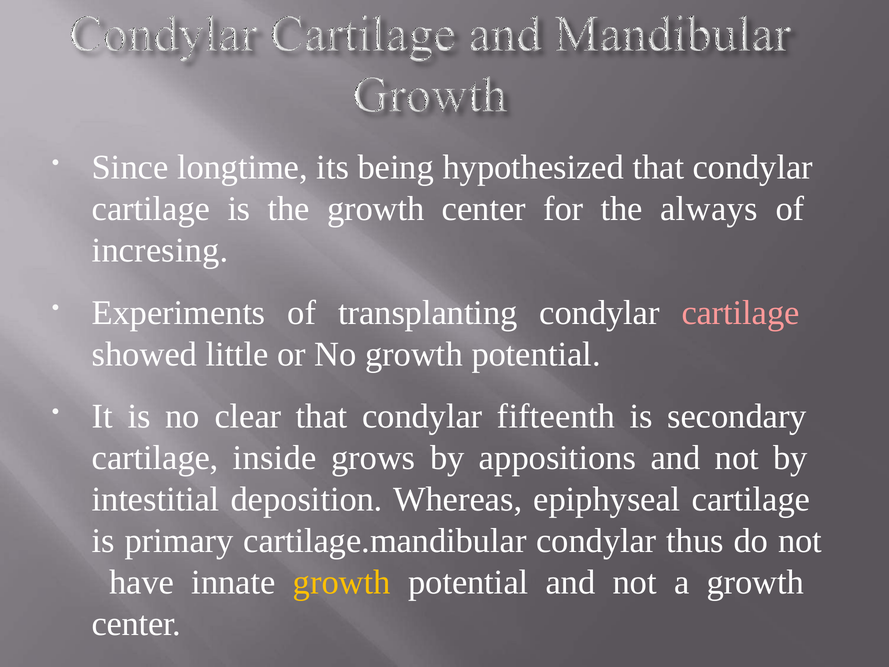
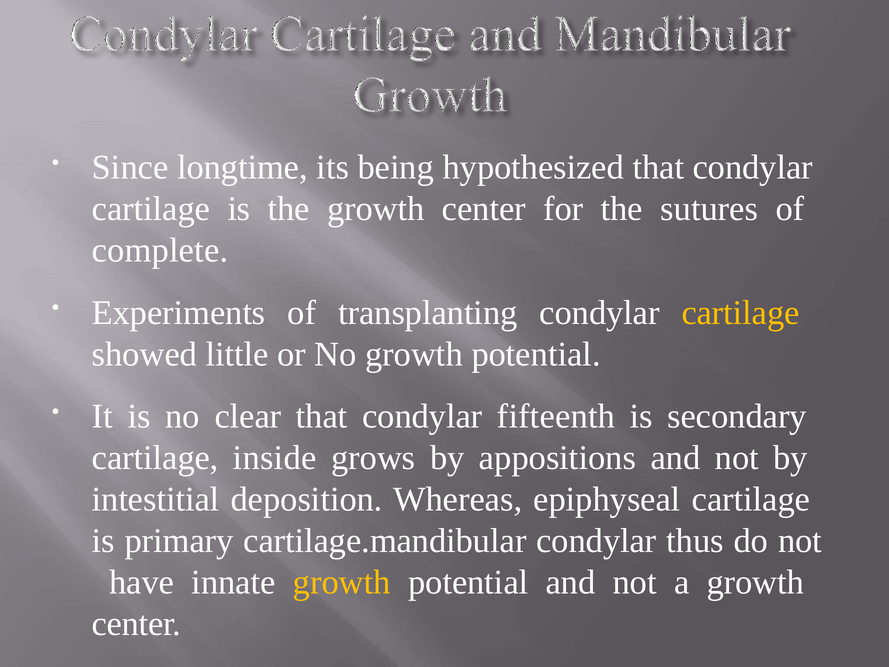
always: always -> sutures (709, 209)
incresing: incresing -> complete (160, 250)
cartilage colour: pink -> yellow (741, 312)
